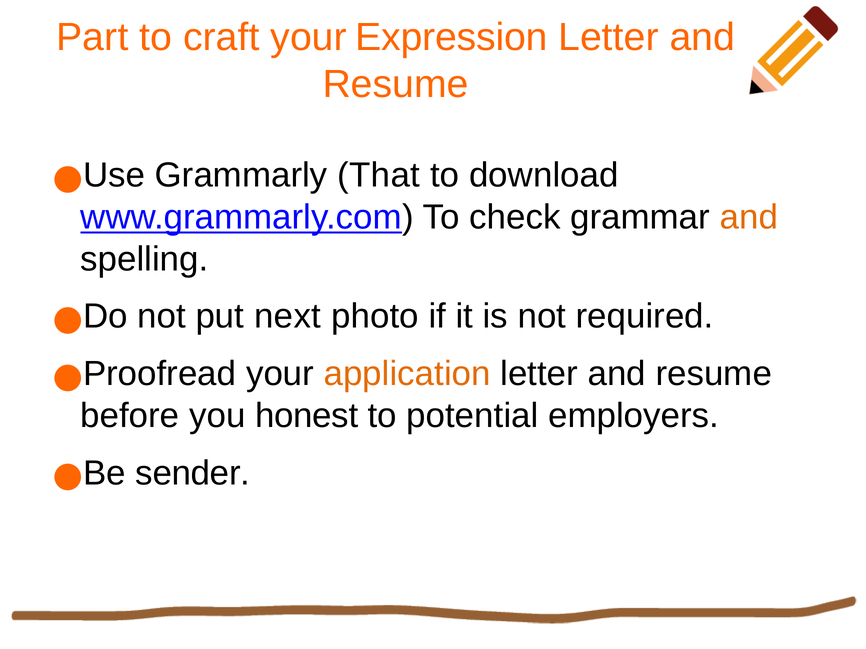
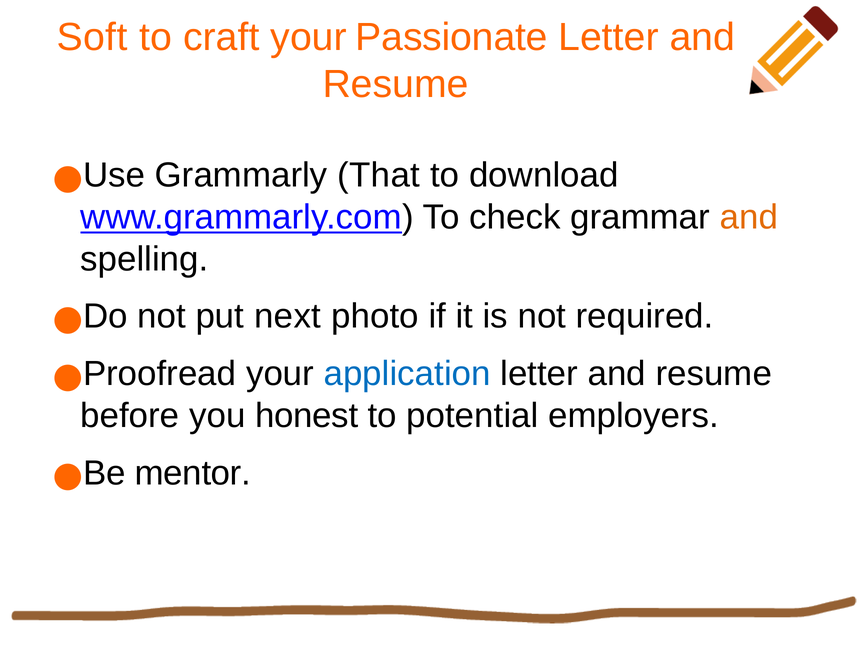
Part: Part -> Soft (92, 37)
Expression: Expression -> Passionate (452, 37)
application colour: orange -> blue (407, 374)
sender: sender -> mentor (193, 473)
